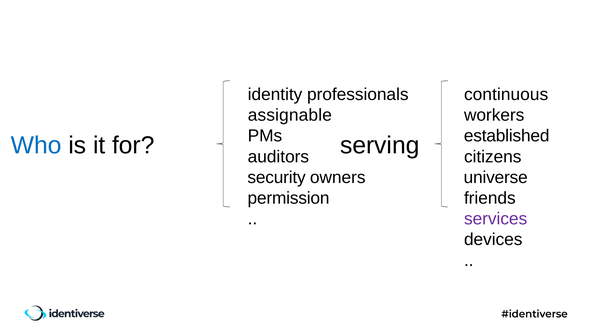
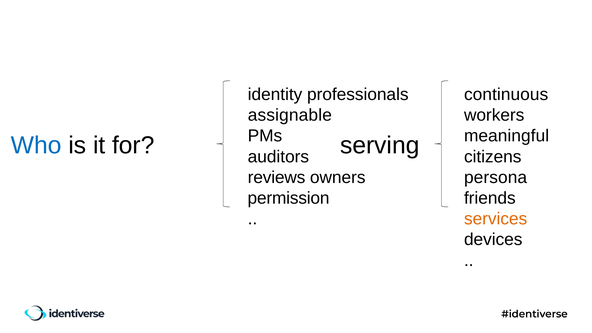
established: established -> meaningful (507, 136)
security: security -> reviews (277, 177)
universe: universe -> persona (496, 177)
services colour: purple -> orange (496, 219)
